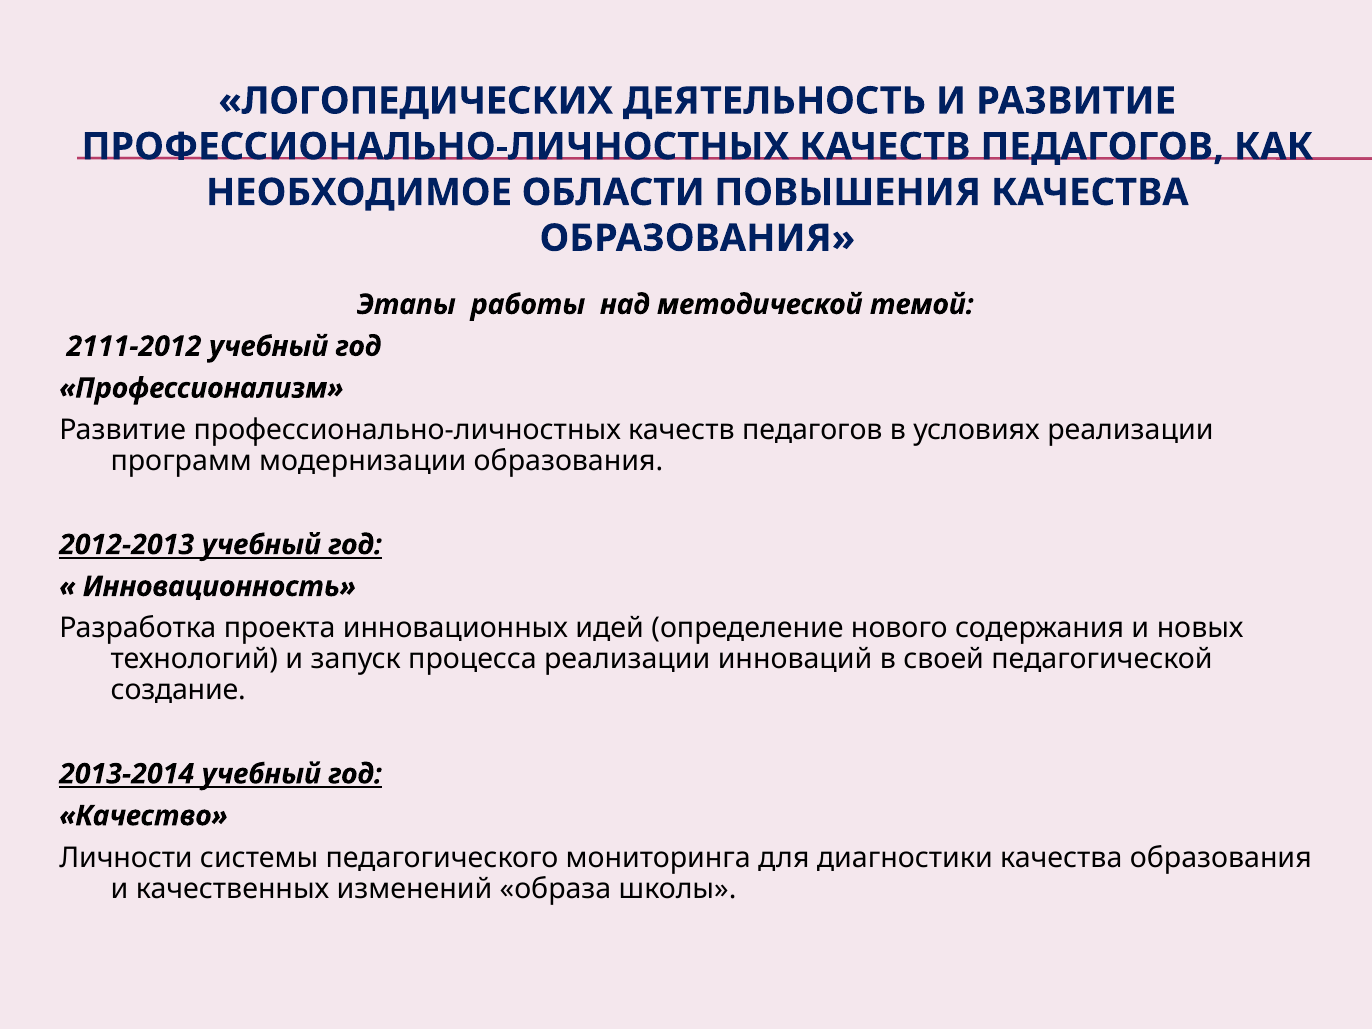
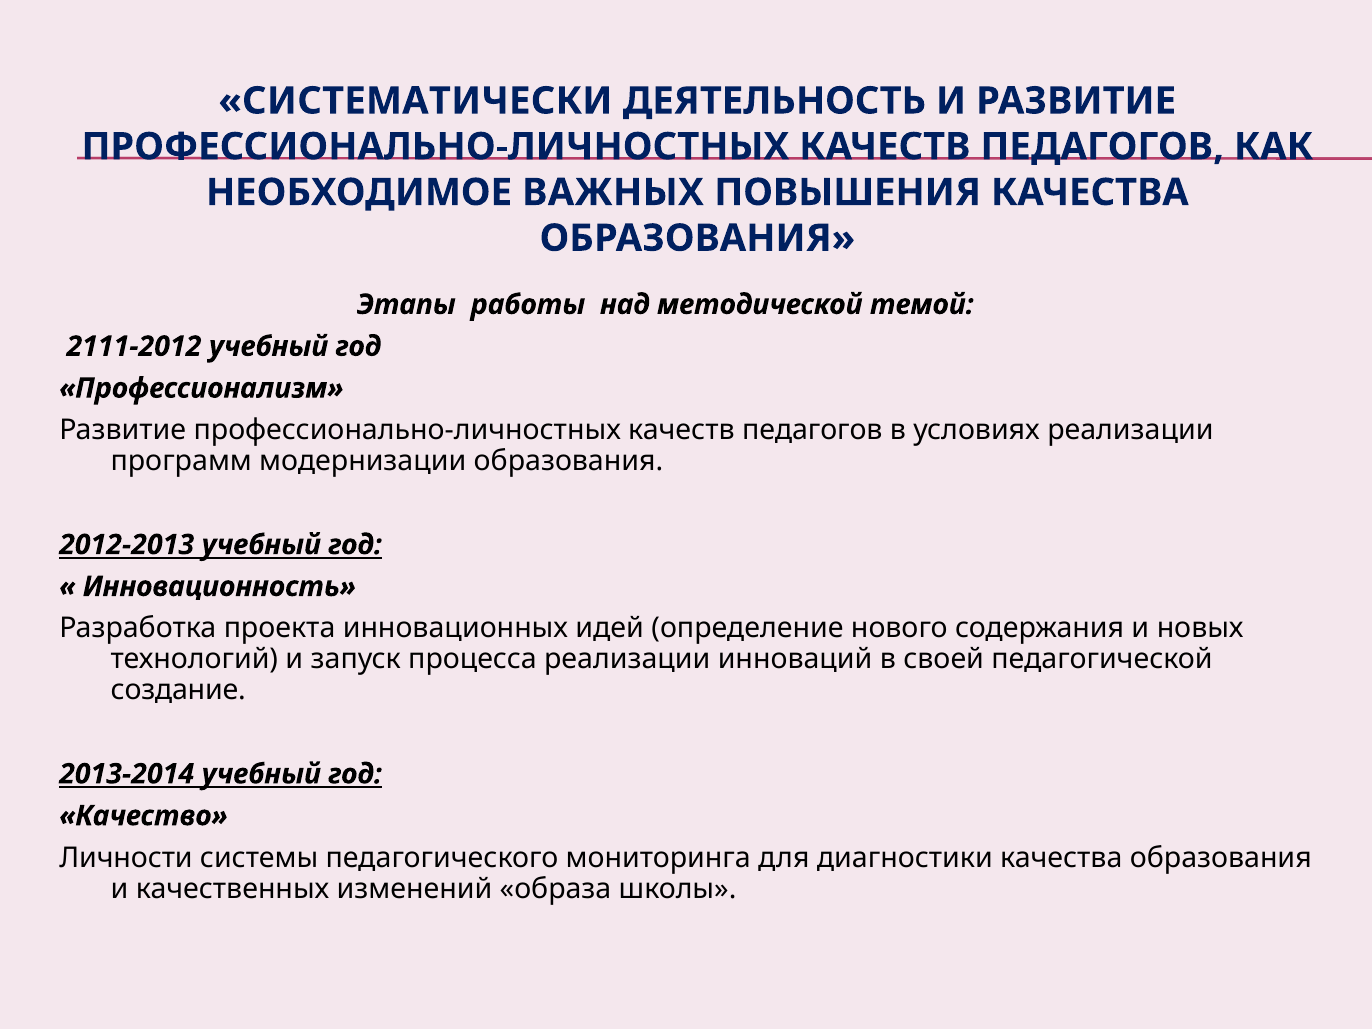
ЛОГОПЕДИЧЕСКИХ: ЛОГОПЕДИЧЕСКИХ -> СИСТЕМАТИЧЕСКИ (415, 101)
ОБЛАСТИ: ОБЛАСТИ -> ВАЖНЫХ (613, 192)
